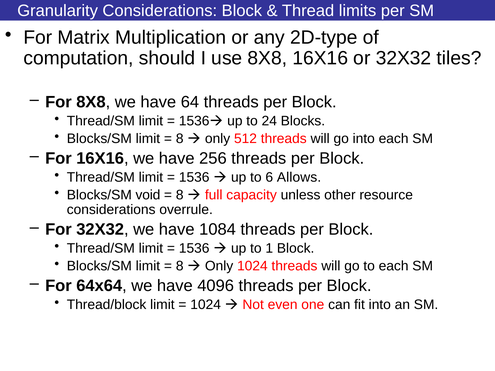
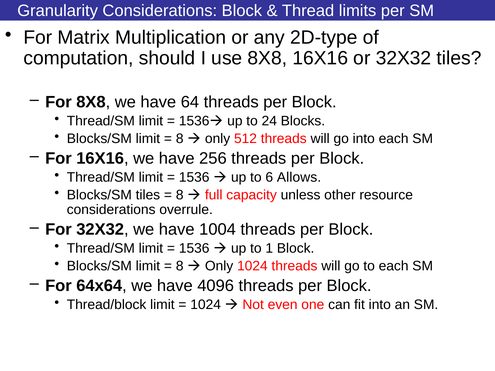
Blocks/SM void: void -> tiles (148, 195)
1084: 1084 -> 1004 (218, 229)
